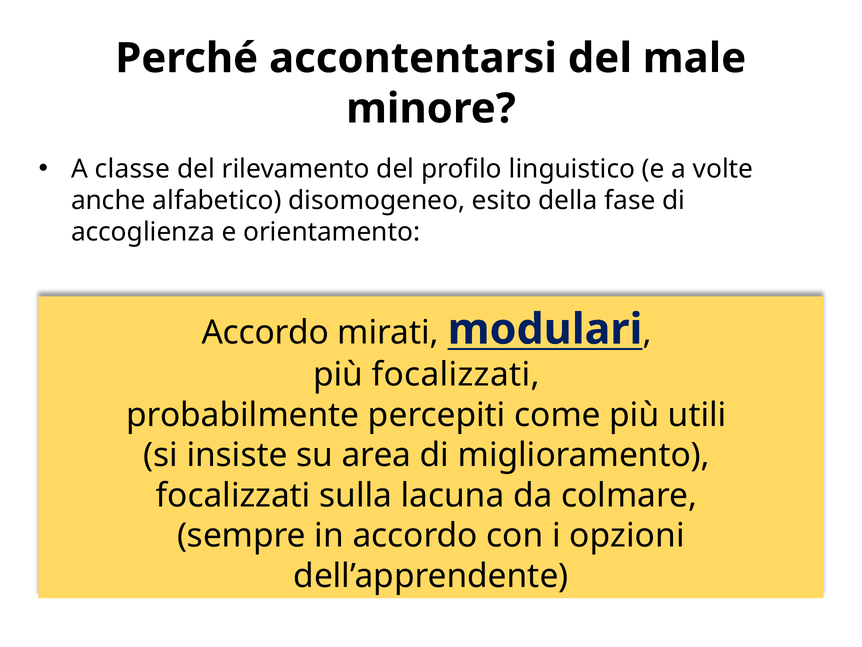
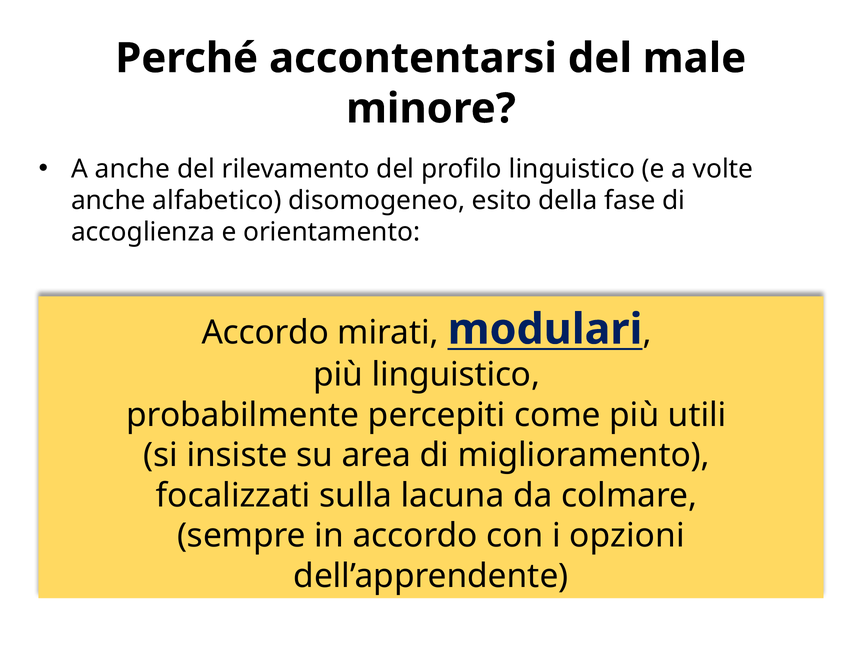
A classe: classe -> anche (132, 169)
più focalizzati: focalizzati -> linguistico (456, 374)
